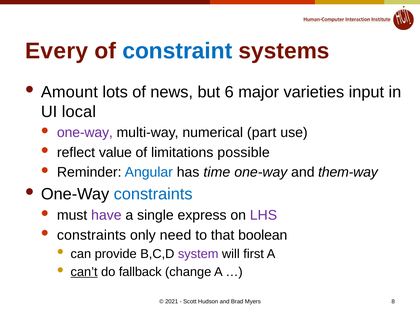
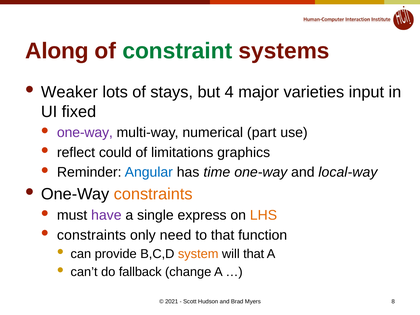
Every: Every -> Along (57, 51)
constraint colour: blue -> green (177, 51)
Amount: Amount -> Weaker (69, 92)
news: news -> stays (172, 92)
6: 6 -> 4 (229, 92)
local: local -> fixed (79, 112)
value: value -> could (115, 153)
possible: possible -> graphics (244, 153)
them-way: them-way -> local-way (348, 172)
constraints colour: blue -> orange (153, 194)
LHS colour: purple -> orange (263, 215)
boolean: boolean -> function (263, 235)
system colour: purple -> orange (198, 254)
will first: first -> that (254, 254)
can’t underline: present -> none (84, 272)
